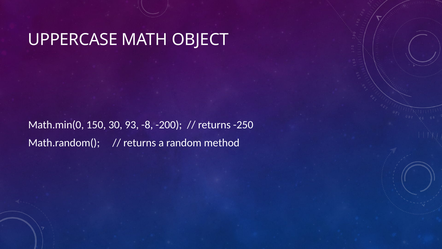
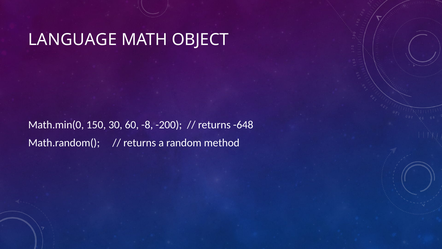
UPPERCASE: UPPERCASE -> LANGUAGE (73, 40)
93: 93 -> 60 (132, 125)
-250: -250 -> -648 (243, 125)
